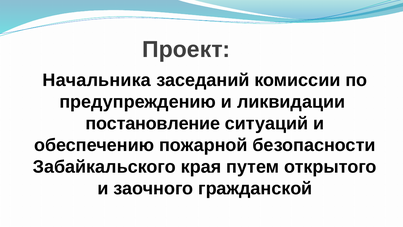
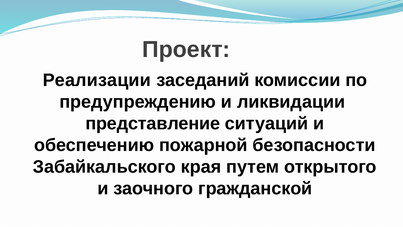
Начальника: Начальника -> Реализации (97, 80)
постановление: постановление -> представление (153, 123)
